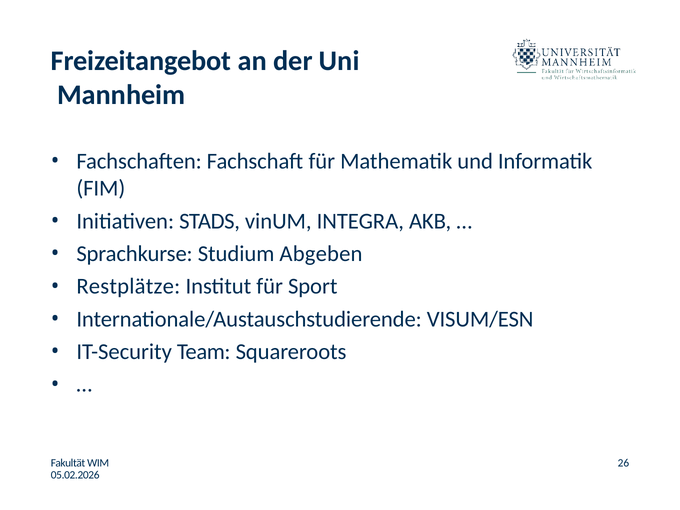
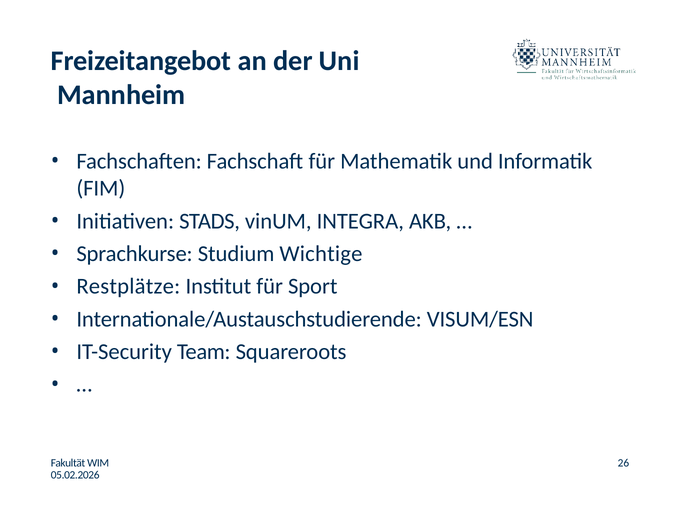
Abgeben: Abgeben -> Wichtige (321, 254)
